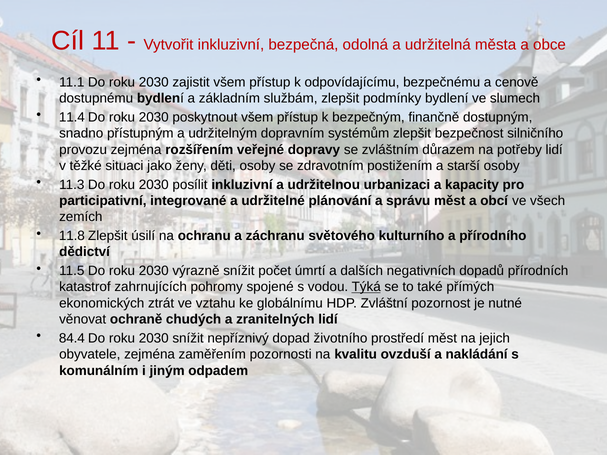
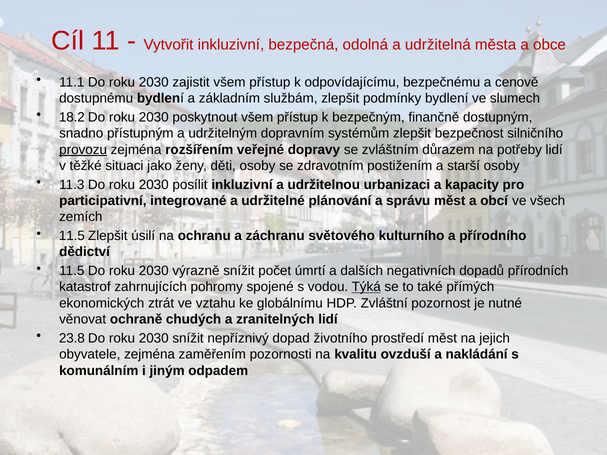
11.4: 11.4 -> 18.2 (72, 117)
provozu underline: none -> present (83, 150)
11.8: 11.8 -> 11.5 (72, 236)
84.4: 84.4 -> 23.8 (72, 338)
